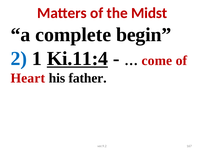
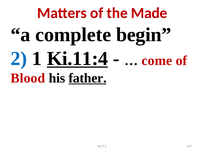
Midst: Midst -> Made (149, 13)
Heart: Heart -> Blood (28, 78)
father underline: none -> present (88, 78)
